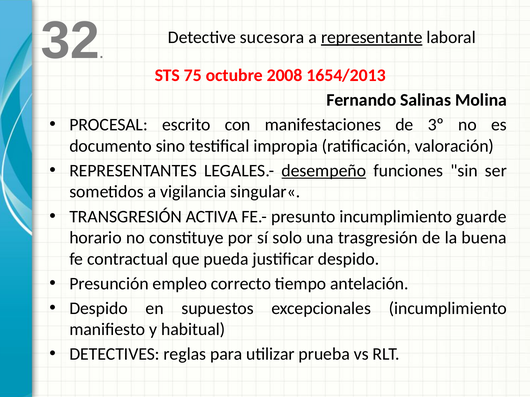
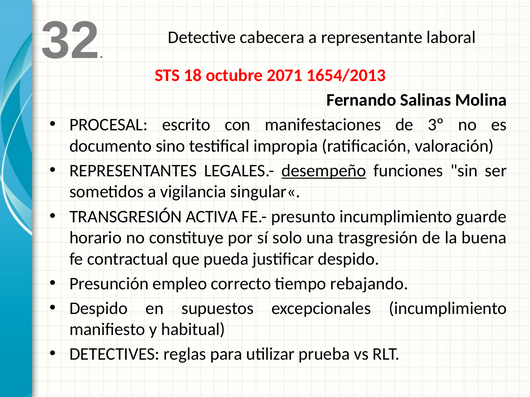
sucesora: sucesora -> cabecera (272, 37)
representante underline: present -> none (372, 37)
75: 75 -> 18 (193, 76)
2008: 2008 -> 2071 (285, 76)
antelación: antelación -> rebajando (369, 284)
